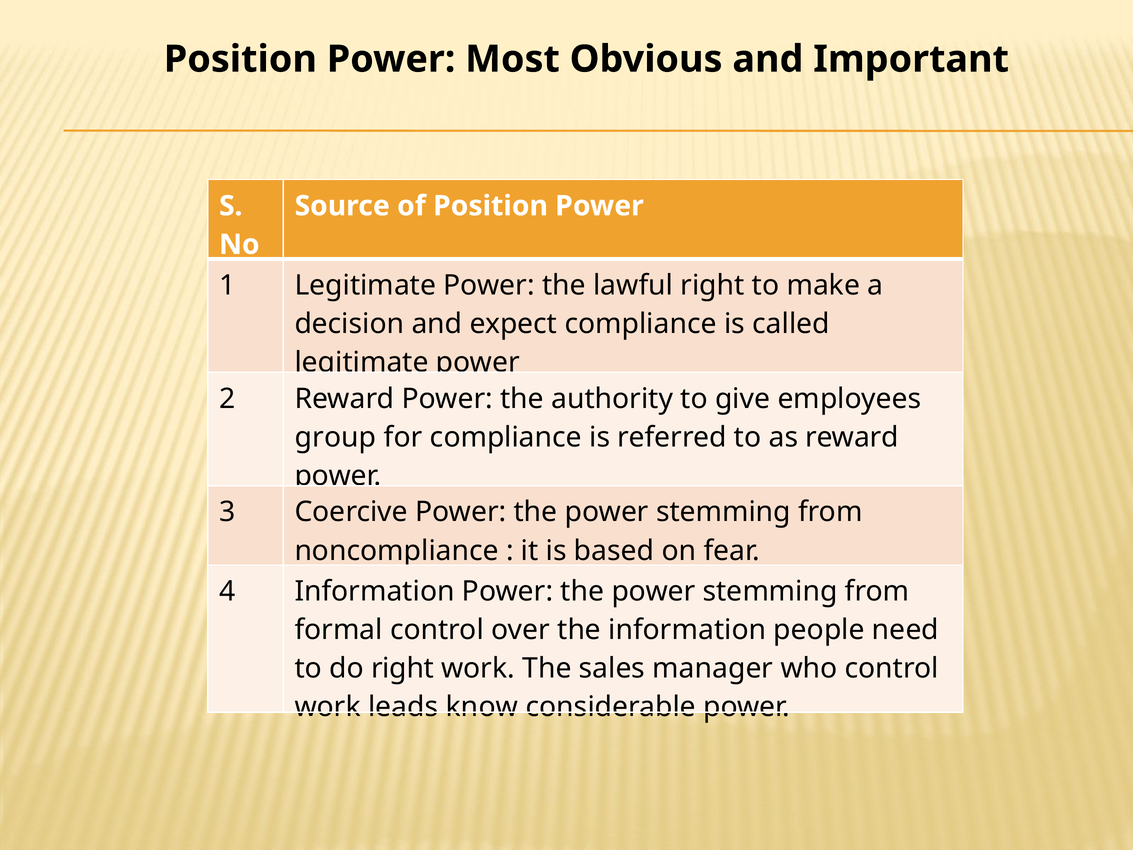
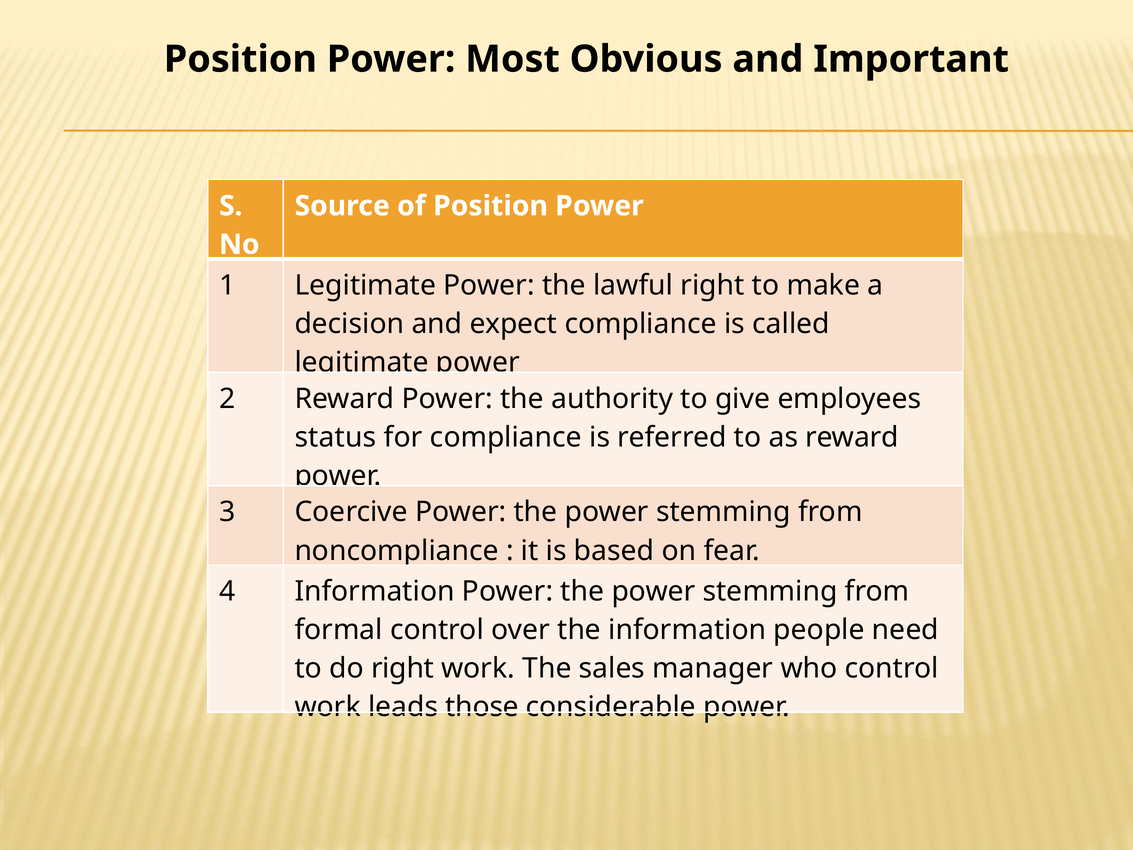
group: group -> status (335, 437)
know: know -> those (482, 707)
